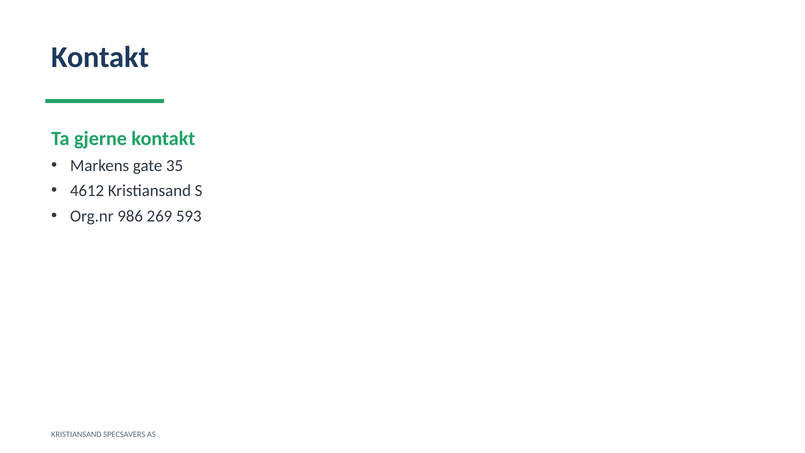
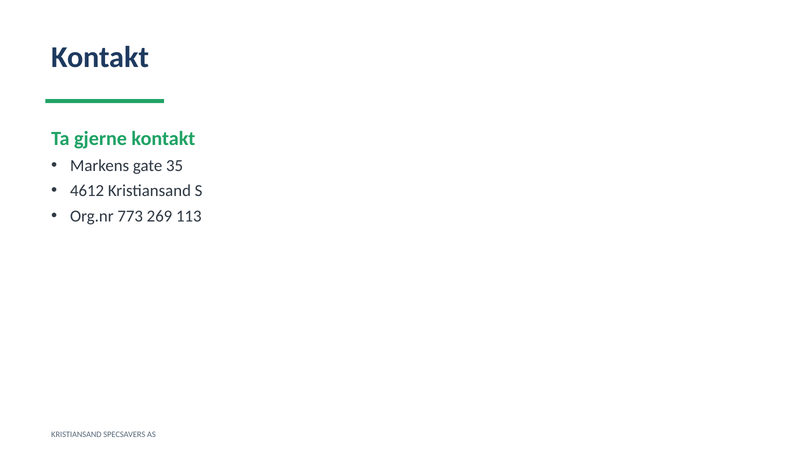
986: 986 -> 773 (130, 216)
593: 593 -> 113 (189, 216)
